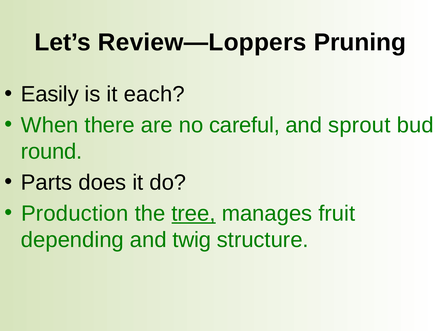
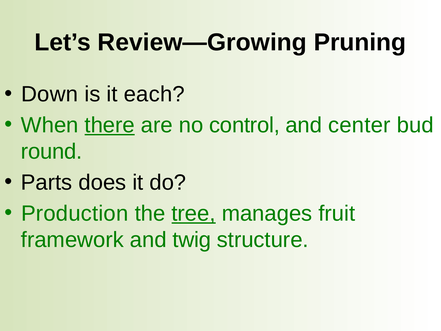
Review—Loppers: Review—Loppers -> Review—Growing (202, 43)
Easily: Easily -> Down (50, 94)
there underline: none -> present (110, 125)
careful: careful -> control (245, 125)
sprout: sprout -> center (359, 125)
depending: depending -> framework (72, 240)
